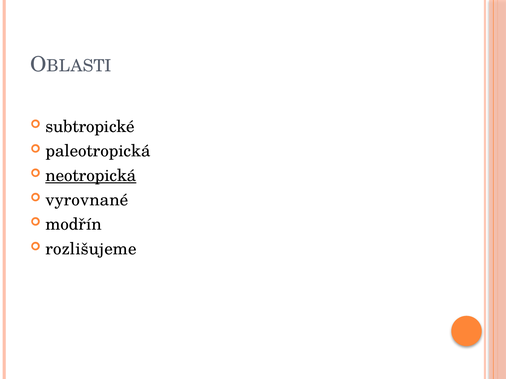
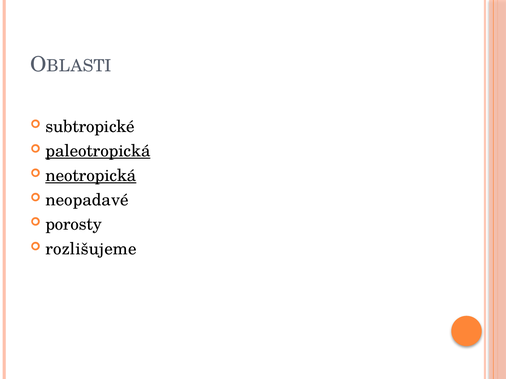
paleotropická underline: none -> present (98, 151)
vyrovnané: vyrovnané -> neopadavé (87, 200)
modřín: modřín -> porosty (74, 225)
